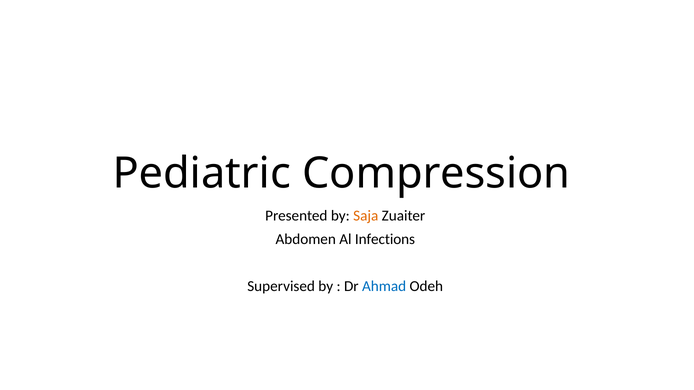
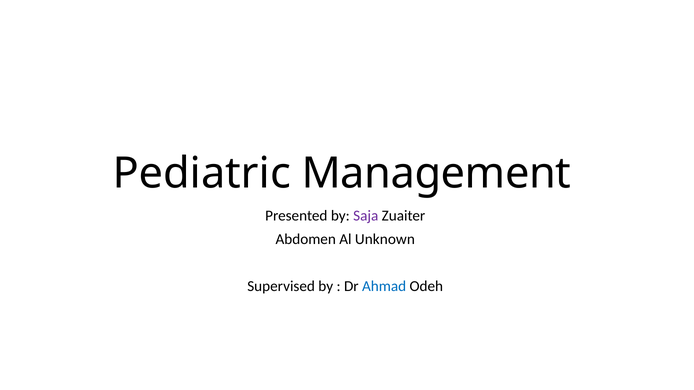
Compression: Compression -> Management (436, 173)
Saja colour: orange -> purple (366, 216)
Infections: Infections -> Unknown (385, 239)
